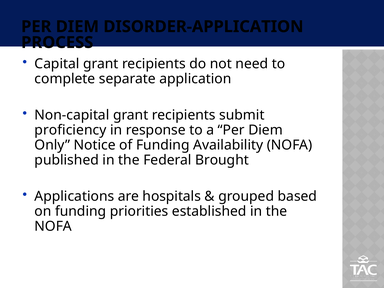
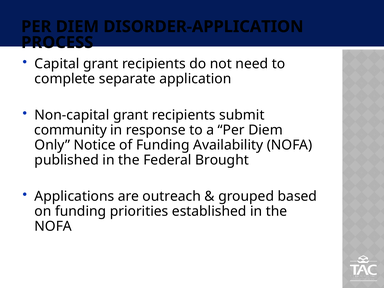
proficiency: proficiency -> community (71, 130)
hospitals: hospitals -> outreach (172, 196)
